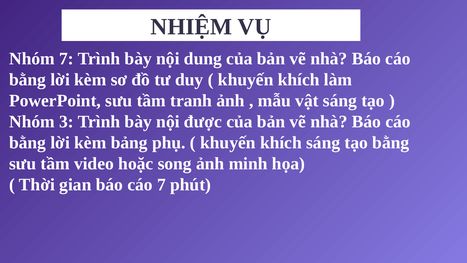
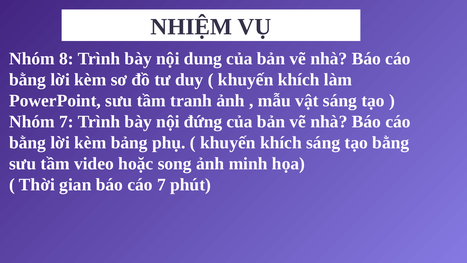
Nhóm 7: 7 -> 8 (66, 58)
Nhóm 3: 3 -> 7 (66, 122)
được: được -> đứng (203, 122)
